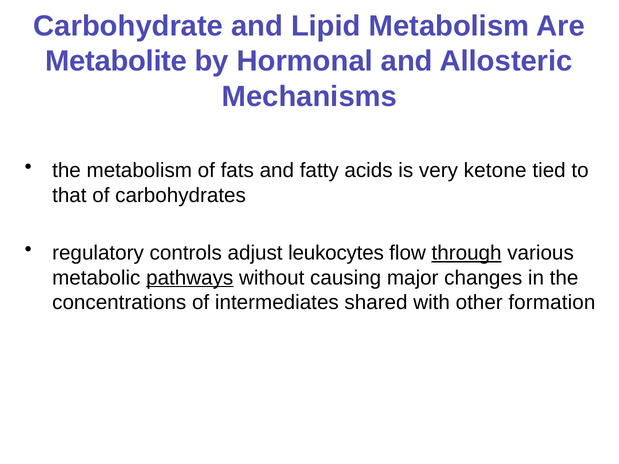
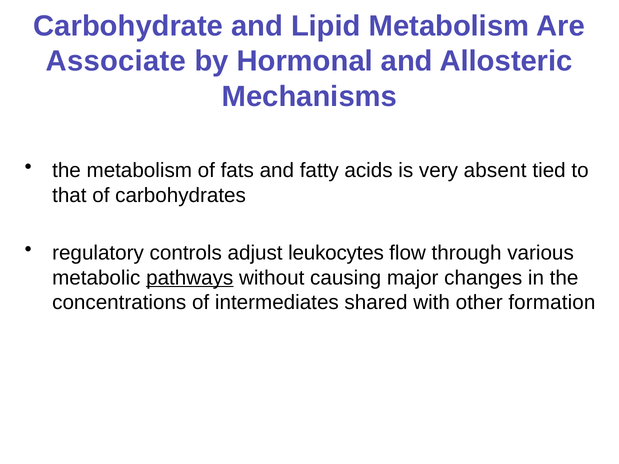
Metabolite: Metabolite -> Associate (116, 61)
ketone: ketone -> absent (495, 171)
through underline: present -> none (467, 253)
